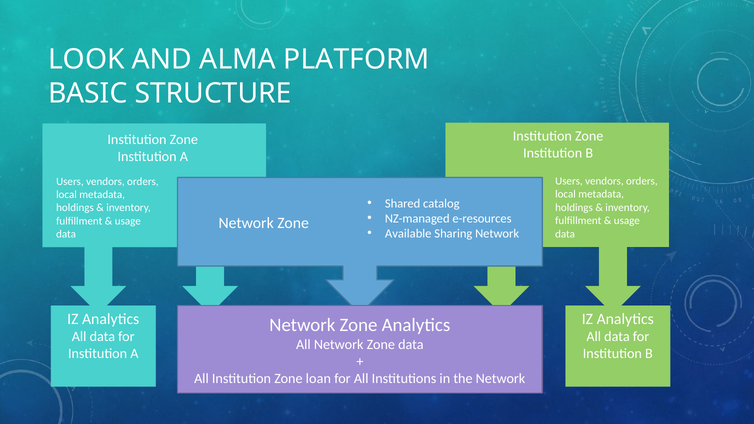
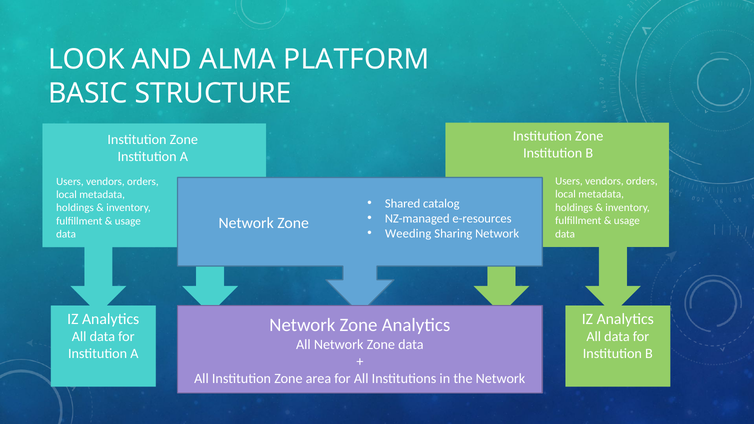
Available: Available -> Weeding (408, 234)
loan: loan -> area (318, 379)
